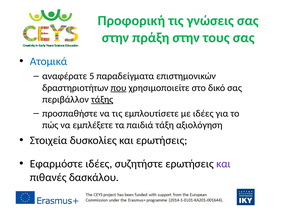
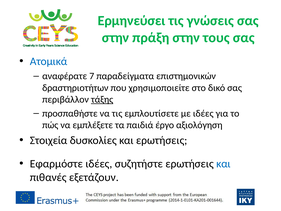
Προφορική: Προφορική -> Ερμηνεύσει (132, 21)
5: 5 -> 7 (92, 76)
που underline: present -> none (118, 88)
τάξη: τάξη -> έργο (165, 125)
και colour: purple -> blue (223, 164)
δασκάλου: δασκάλου -> εξετάζουν (94, 177)
